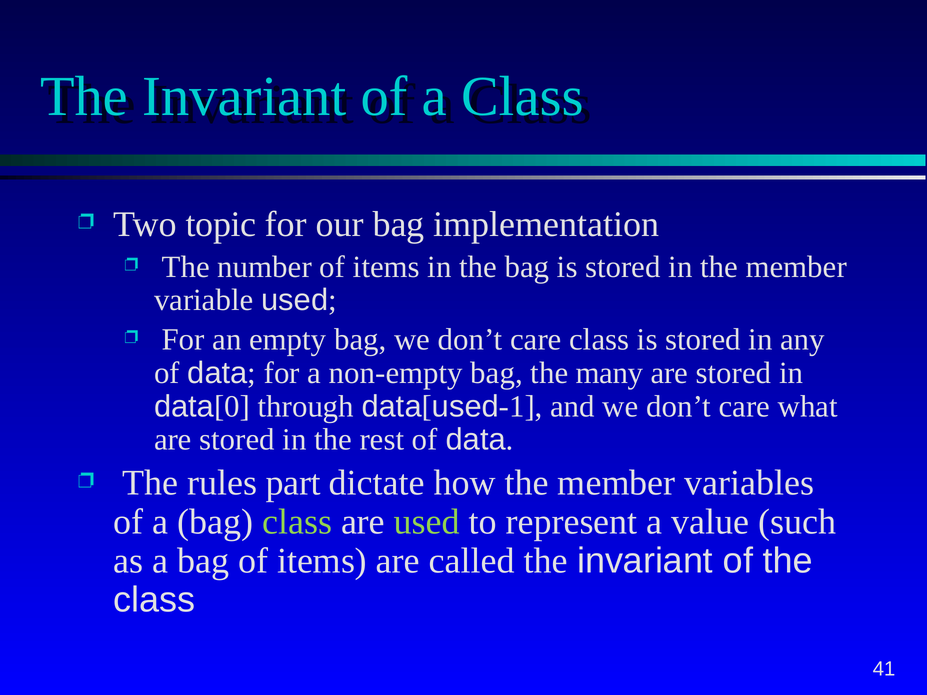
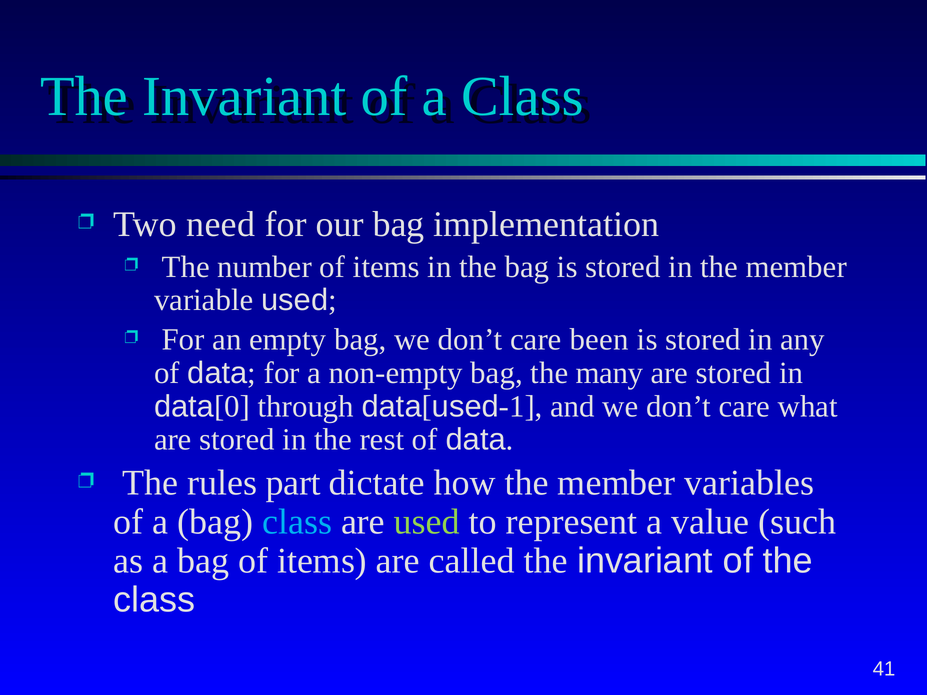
topic: topic -> need (221, 225)
care class: class -> been (599, 340)
class colour: light green -> light blue (297, 522)
